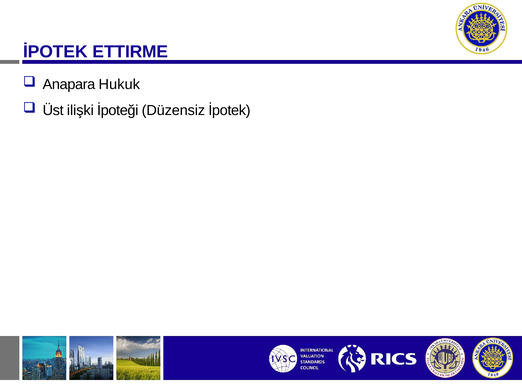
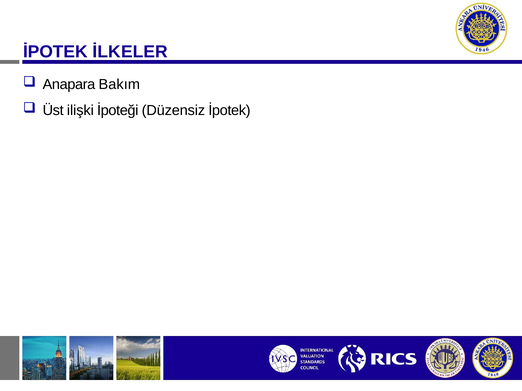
ETTIRME: ETTIRME -> İLKELER (130, 52)
Hukuk: Hukuk -> Bakım (119, 85)
